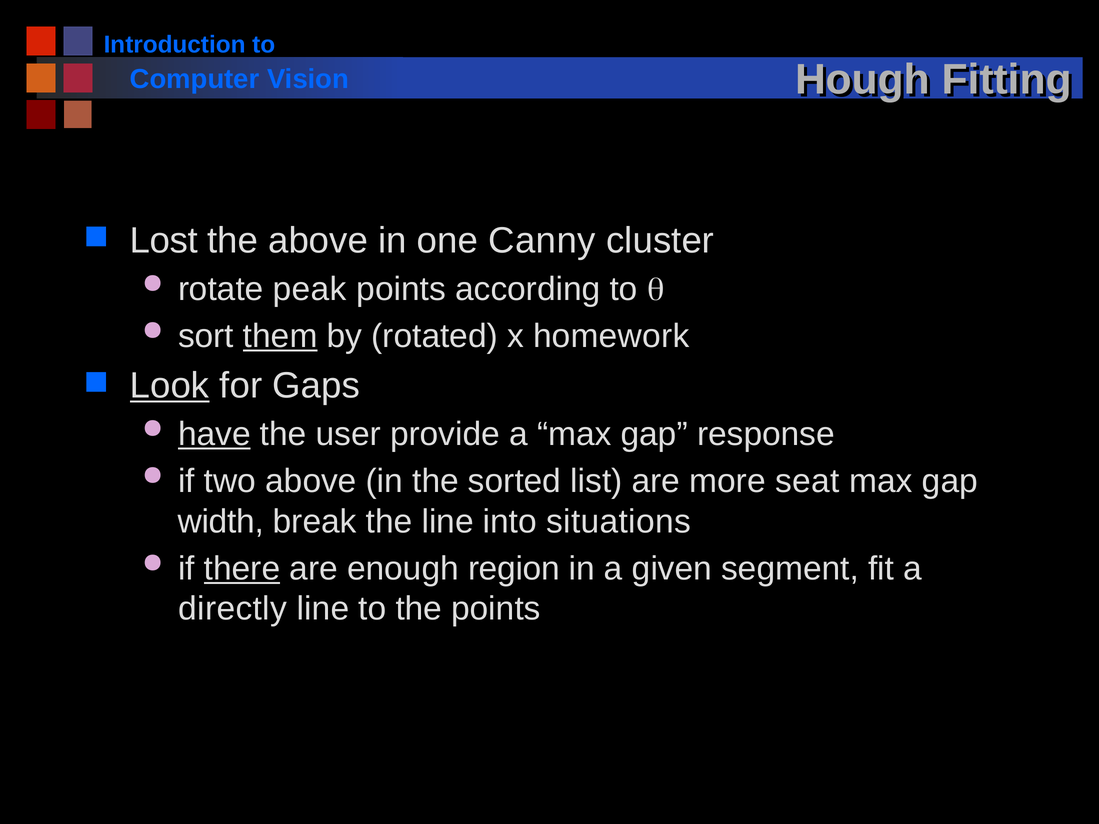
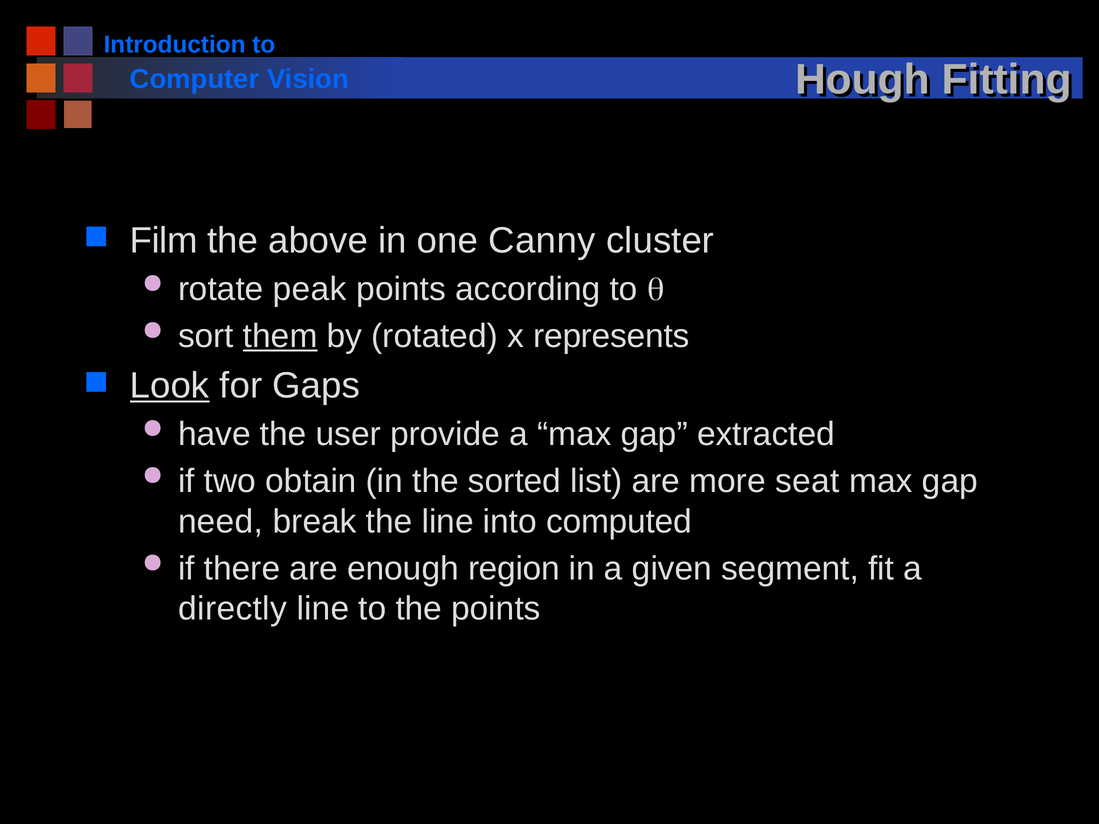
Lost: Lost -> Film (164, 241)
homework: homework -> represents (611, 336)
have underline: present -> none (214, 434)
response: response -> extracted (766, 434)
two above: above -> obtain (311, 481)
width: width -> need (221, 522)
situations: situations -> computed (619, 522)
there underline: present -> none (242, 569)
